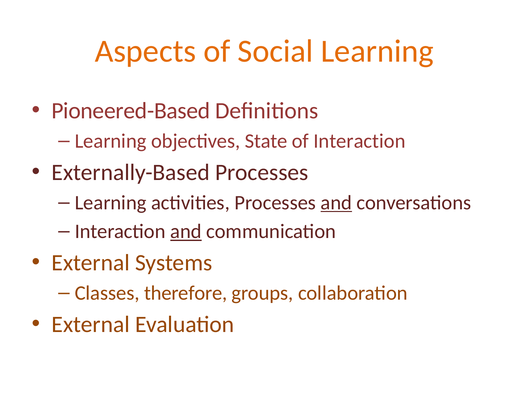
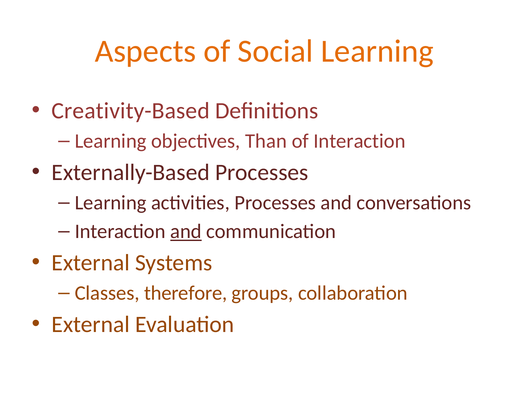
Pioneered-Based: Pioneered-Based -> Creativity-Based (131, 111)
State: State -> Than (266, 141)
and underline: present -> none (336, 203)
